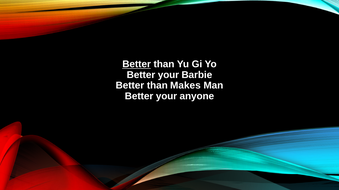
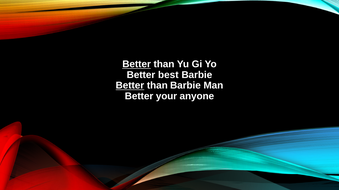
your: your -> best (168, 75)
Better underline: none -> present (130, 86)
than Makes: Makes -> Barbie (185, 86)
